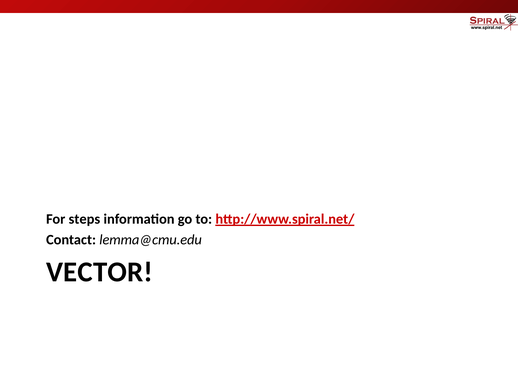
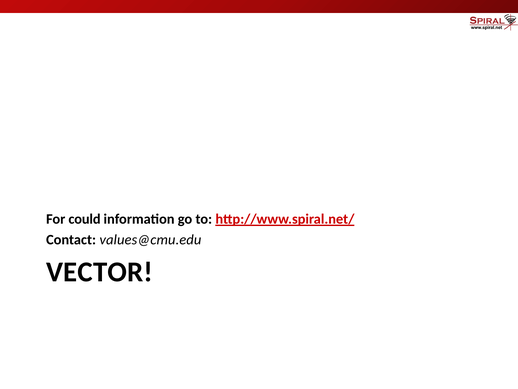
steps: steps -> could (85, 219)
lemma@cmu.edu: lemma@cmu.edu -> values@cmu.edu (150, 239)
